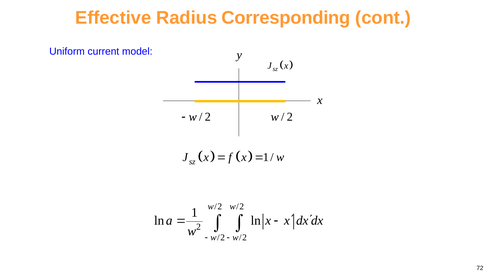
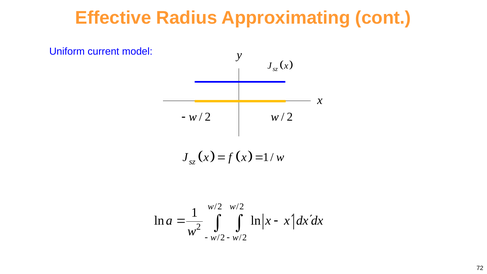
Corresponding: Corresponding -> Approximating (286, 18)
